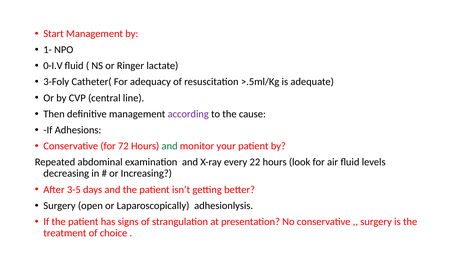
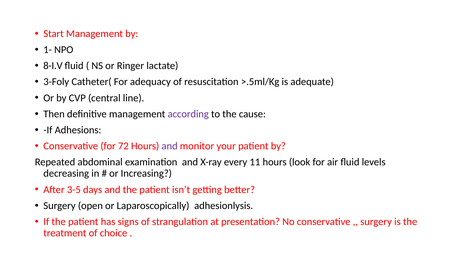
0-I.V: 0-I.V -> 8-I.V (53, 66)
and colour: green -> purple (170, 146)
22: 22 -> 11 (255, 162)
